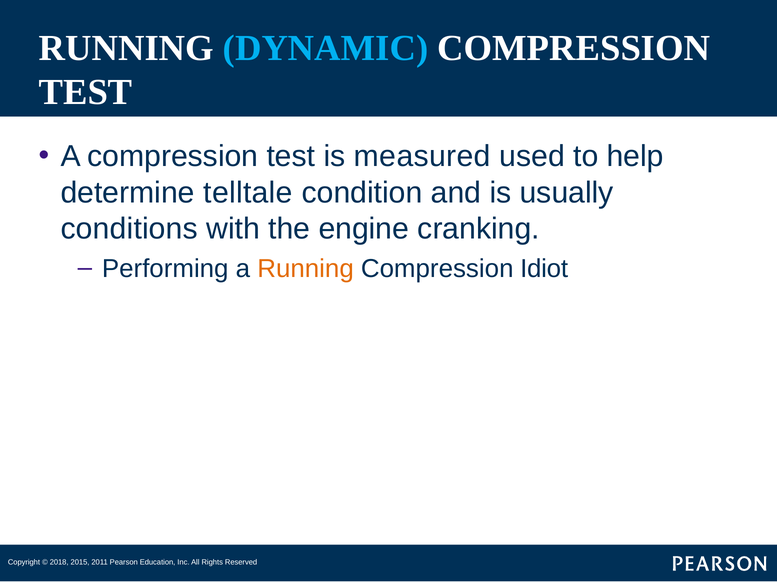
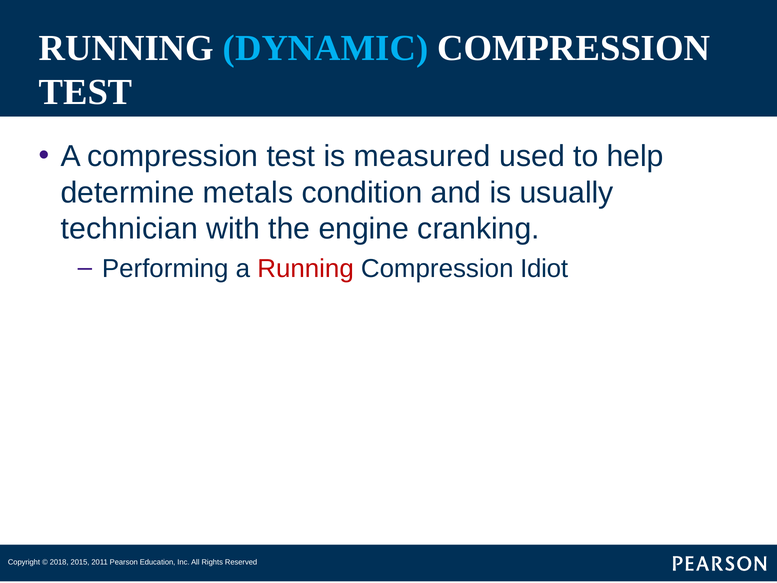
telltale: telltale -> metals (248, 193)
conditions: conditions -> technician (129, 229)
Running colour: orange -> red (306, 269)
